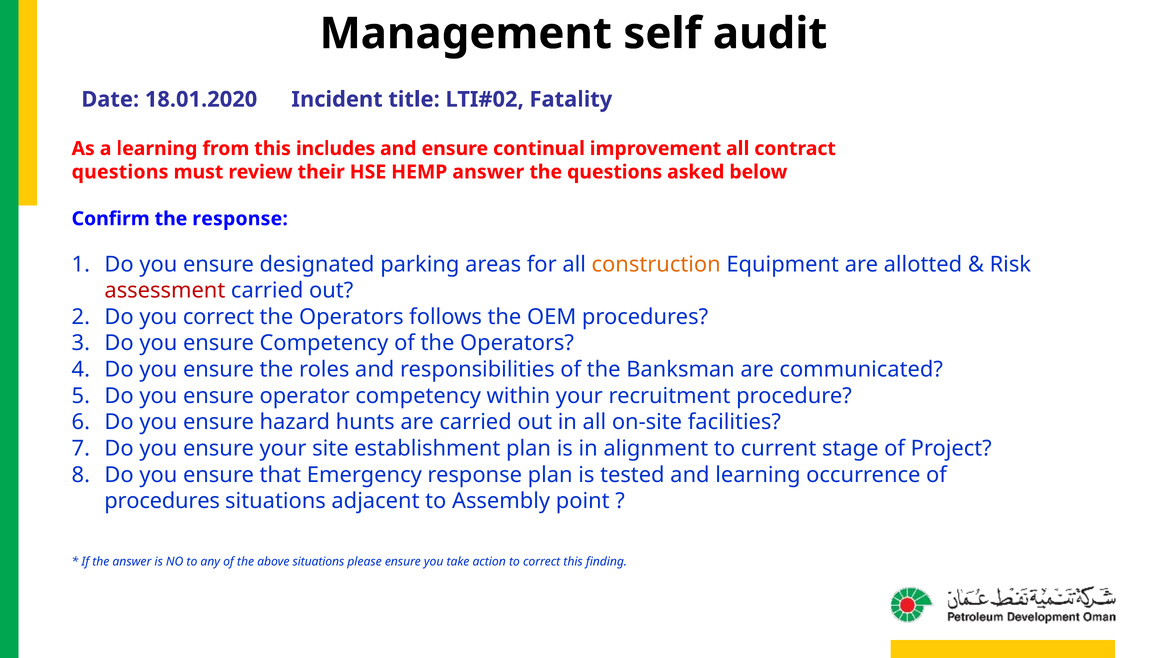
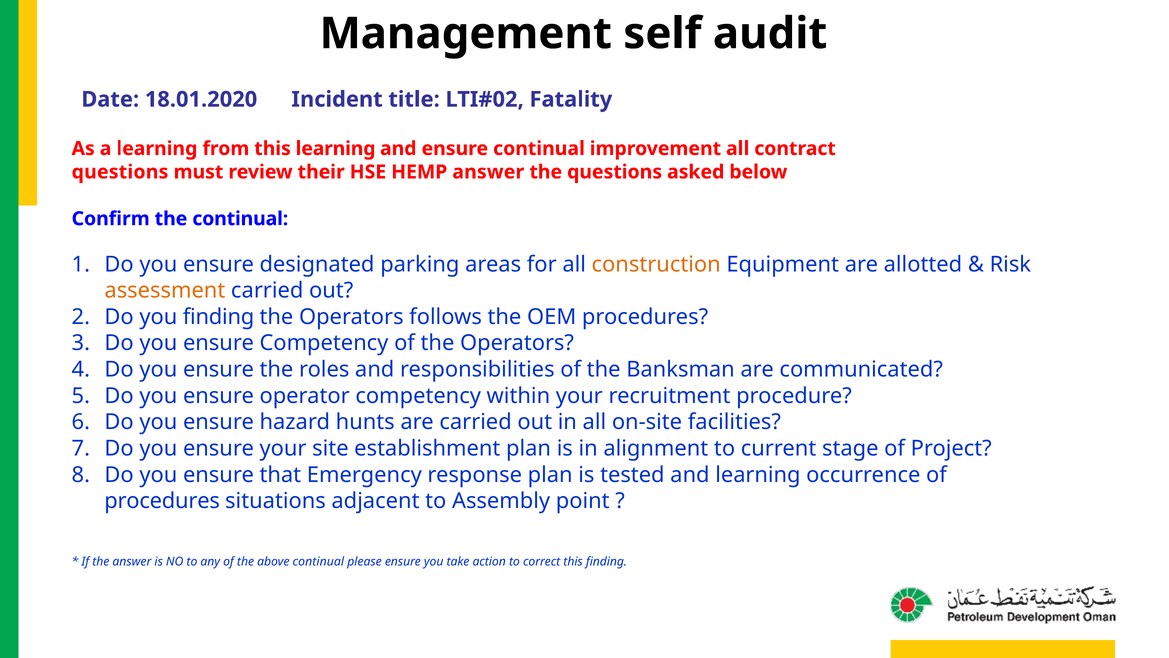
this includes: includes -> learning (336, 149)
the response: response -> continual (240, 219)
assessment colour: red -> orange (165, 290)
you correct: correct -> finding (219, 317)
above situations: situations -> continual (318, 562)
